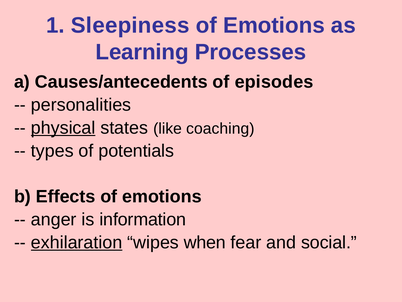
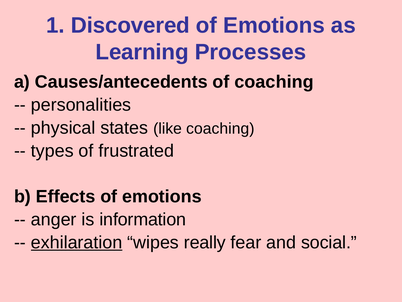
Sleepiness: Sleepiness -> Discovered (130, 25)
of episodes: episodes -> coaching (274, 82)
physical underline: present -> none (63, 128)
potentials: potentials -> frustrated (136, 151)
when: when -> really (205, 242)
